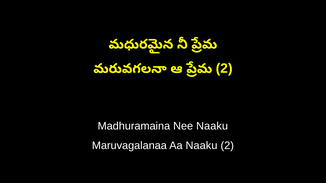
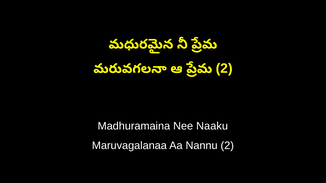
Aa Naaku: Naaku -> Nannu (202, 146)
